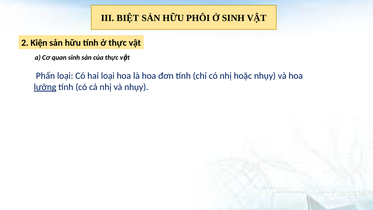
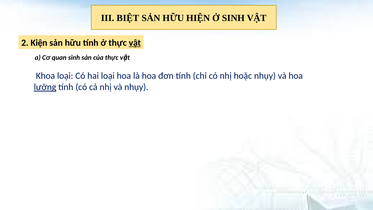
PHÔI: PHÔI -> HIỆN (198, 18)
vật underline: none -> present (135, 43)
Phấn: Phấn -> Khoa (45, 76)
